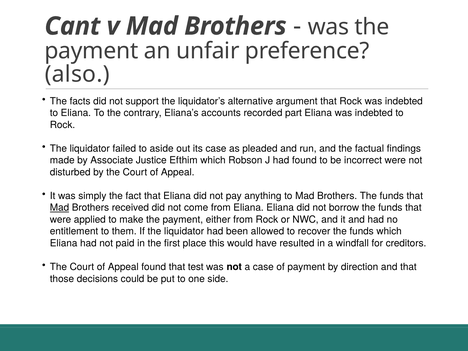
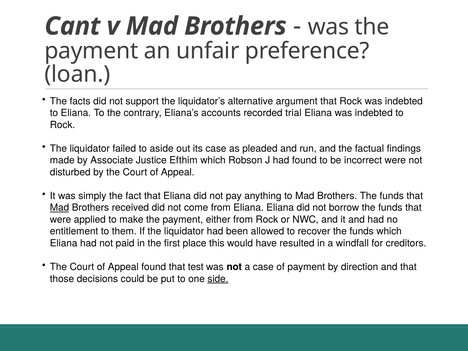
also: also -> loan (77, 74)
part: part -> trial (293, 113)
side underline: none -> present (218, 279)
